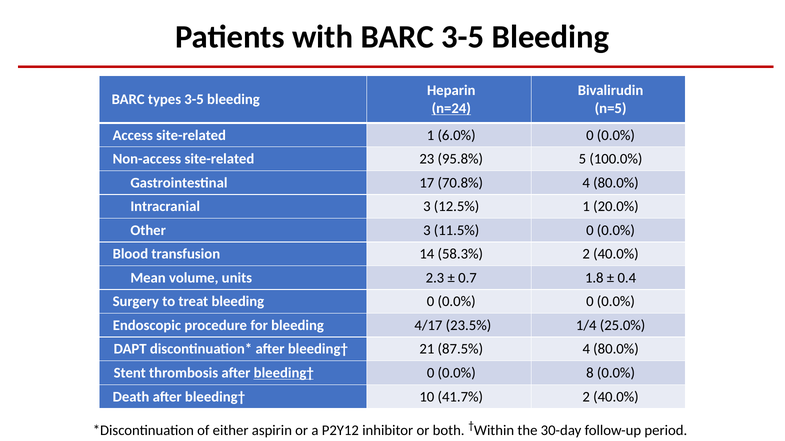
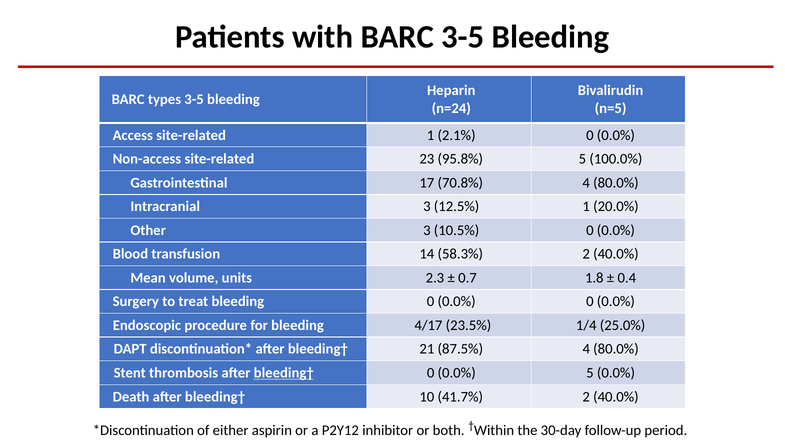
n=24 underline: present -> none (451, 109)
6.0%: 6.0% -> 2.1% (457, 135)
11.5%: 11.5% -> 10.5% (457, 231)
0.0% 8: 8 -> 5 (590, 373)
